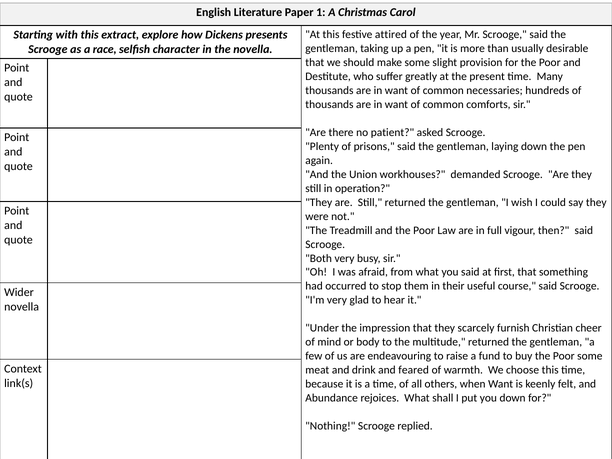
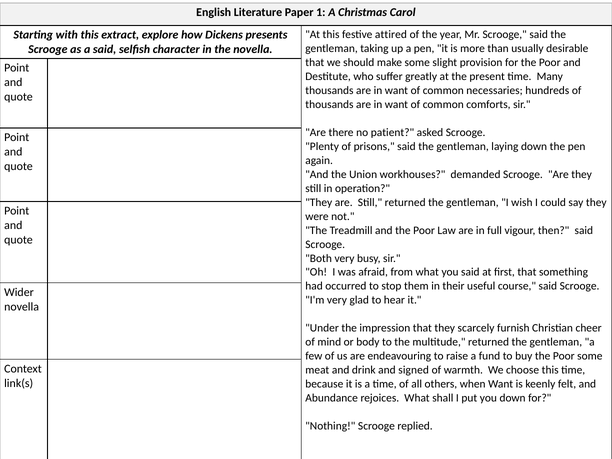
a race: race -> said (105, 49)
feared: feared -> signed (414, 370)
